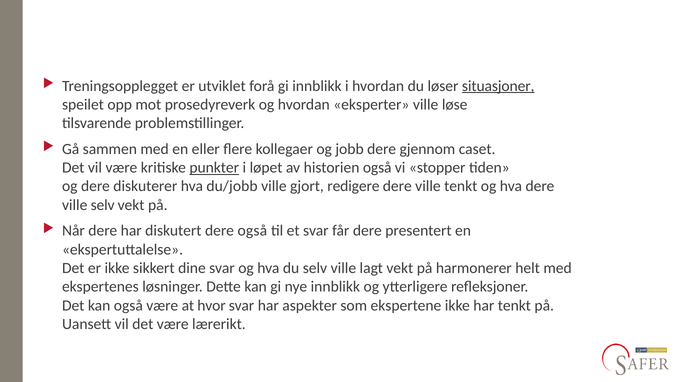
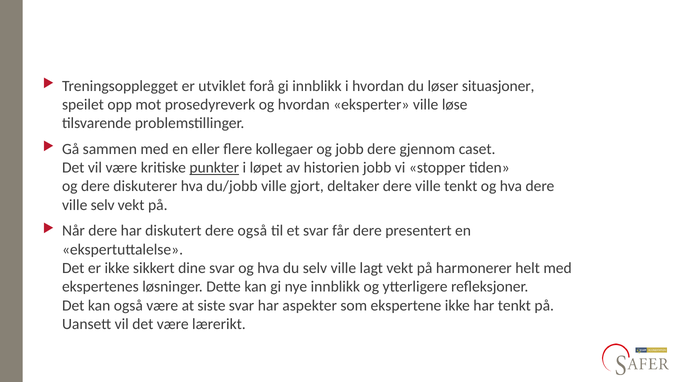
situasjoner underline: present -> none (498, 86)
historien også: også -> jobb (377, 168)
redigere: redigere -> deltaker (353, 187)
hvor: hvor -> siste (212, 306)
